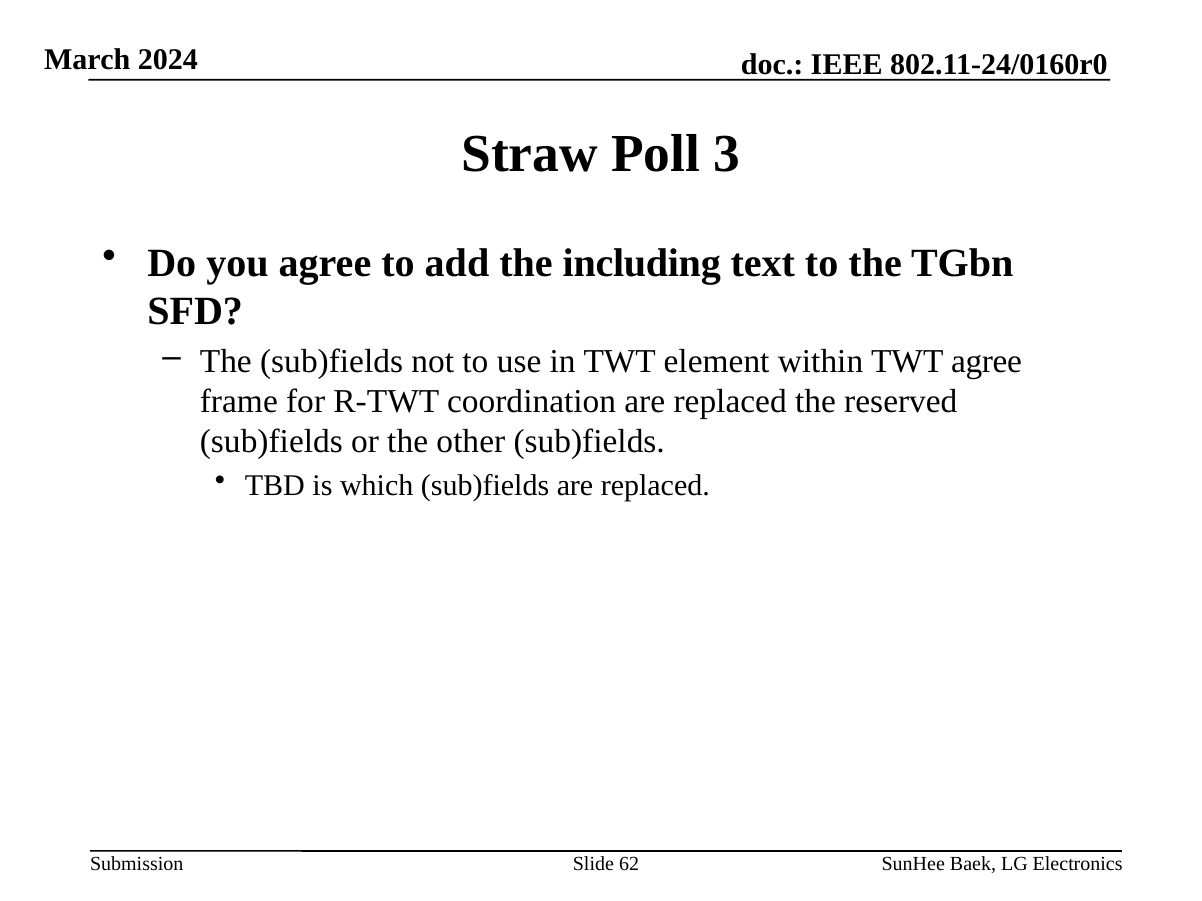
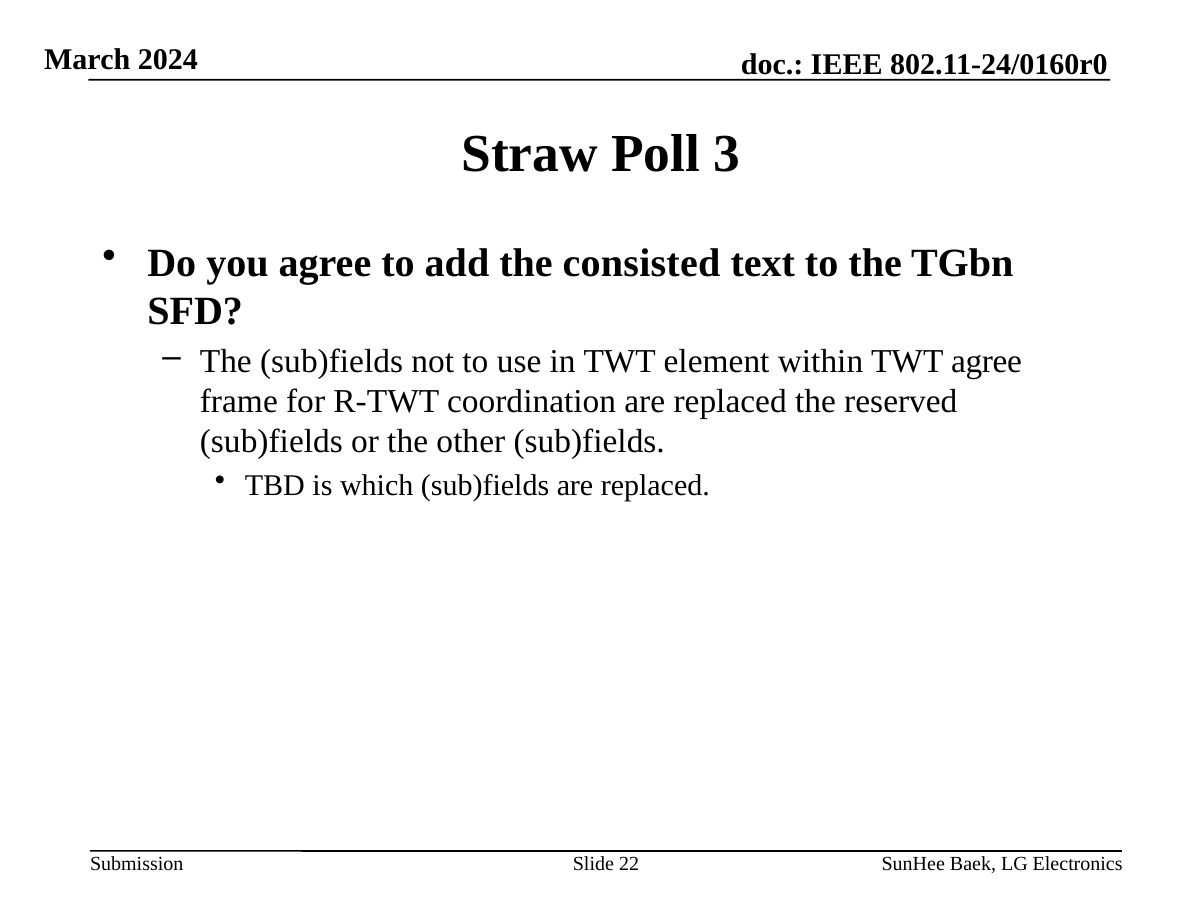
including: including -> consisted (642, 263)
62: 62 -> 22 (629, 865)
